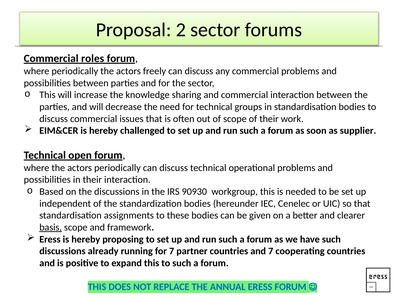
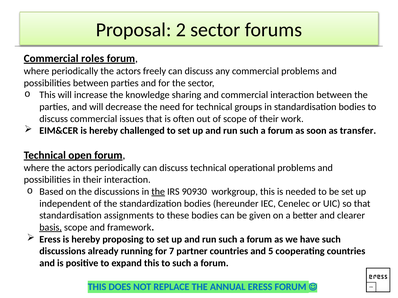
supplier: supplier -> transfer (358, 131)
the underline: none -> present (158, 192)
and 7: 7 -> 5 (271, 252)
